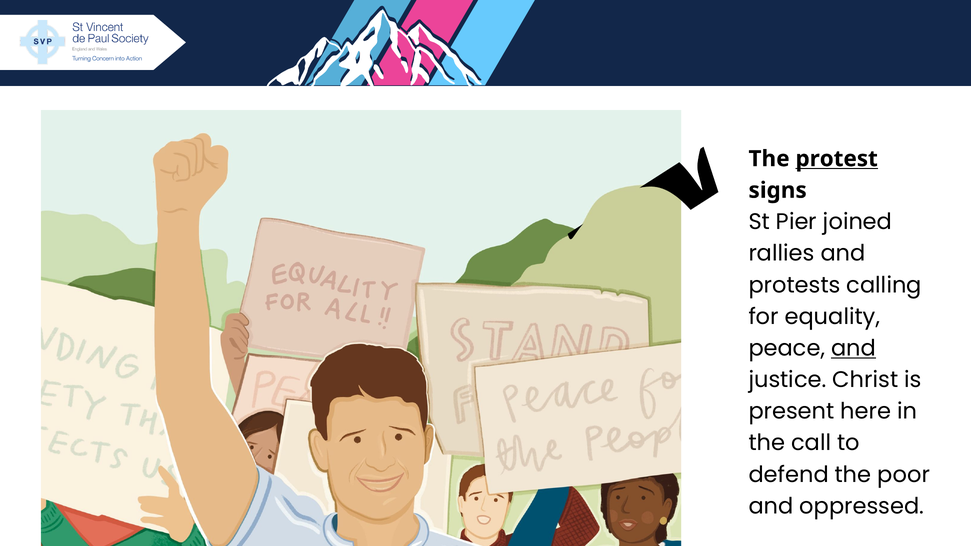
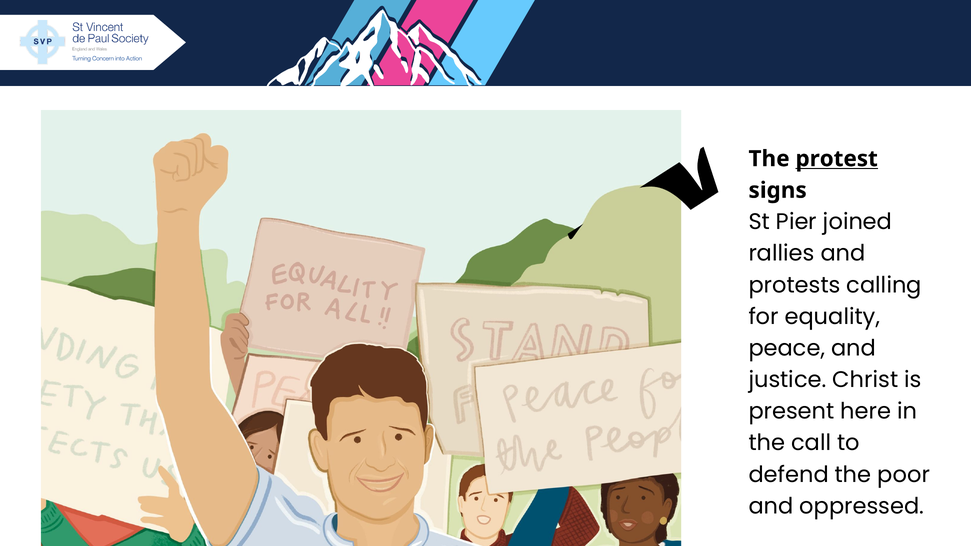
and underline: present -> none (854, 348)
